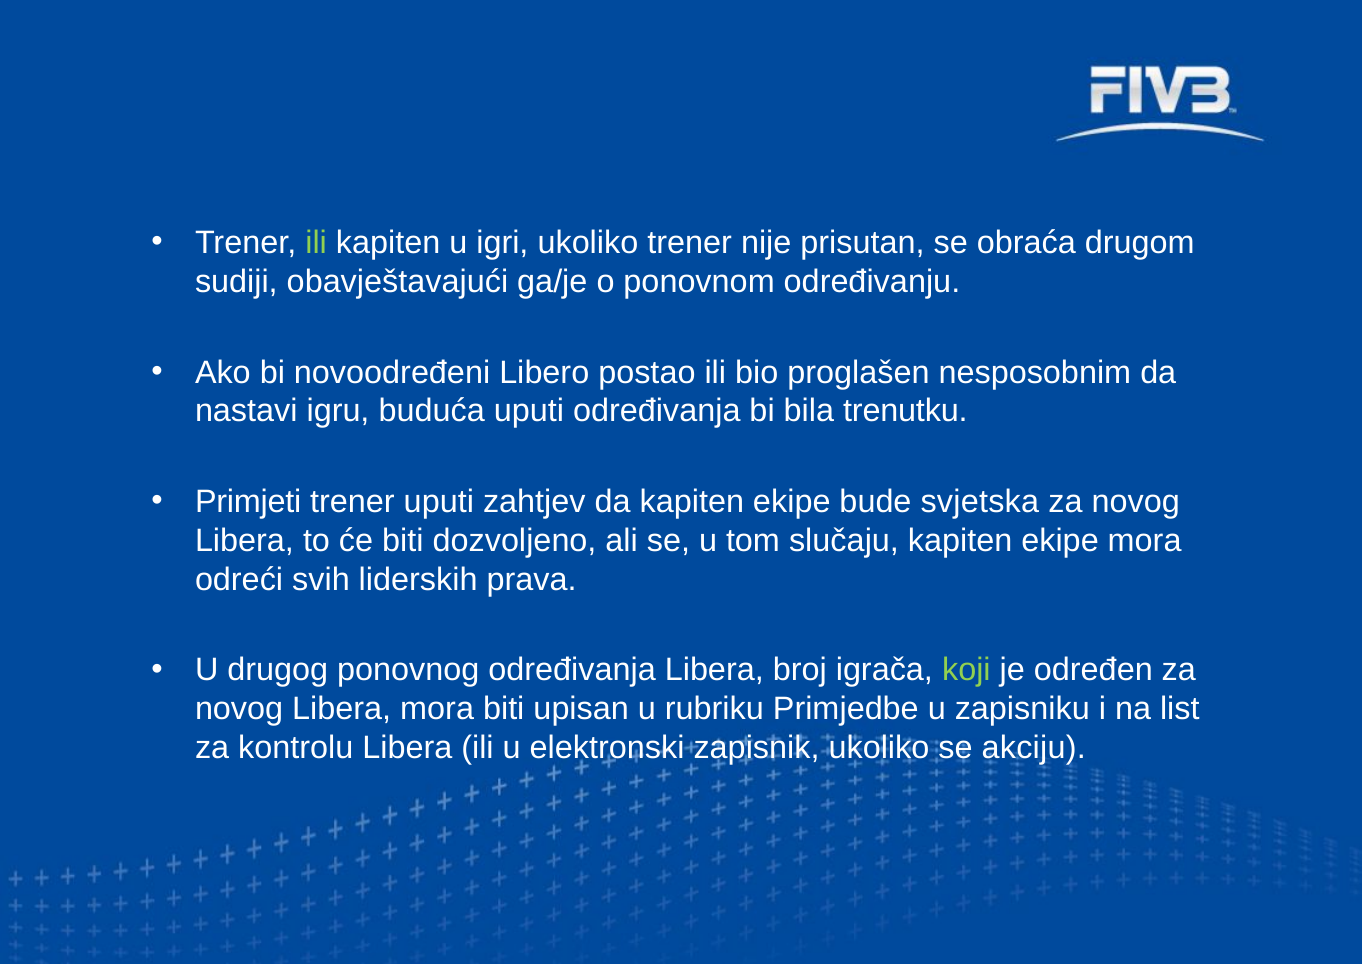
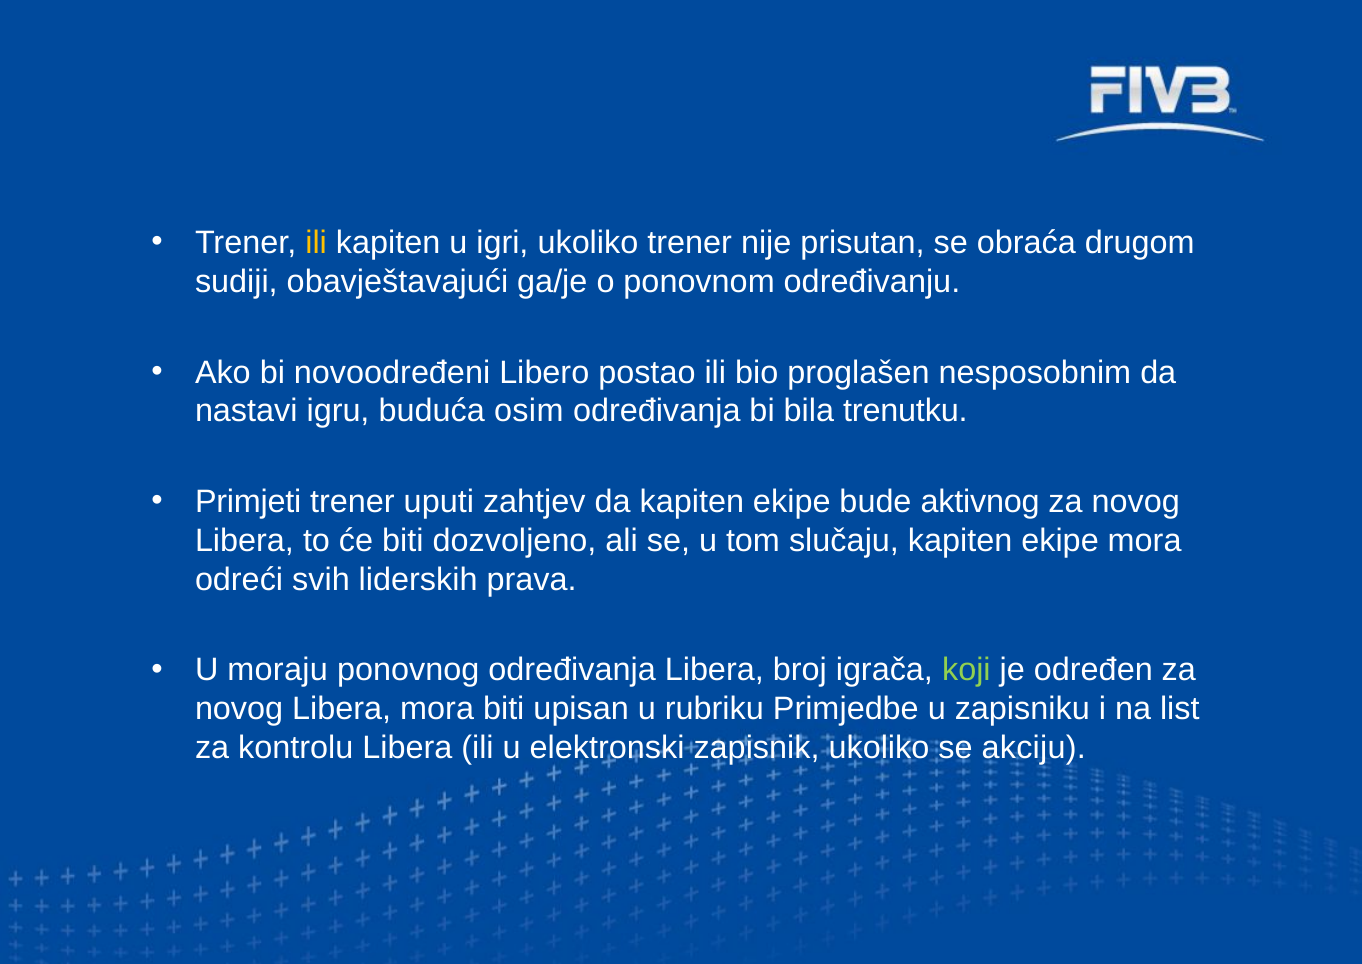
ili colour: light green -> yellow (316, 243)
buduća uputi: uputi -> osim (529, 411)
svjetska: svjetska -> aktivnog (980, 502)
drugog: drugog -> moraju (278, 670)
